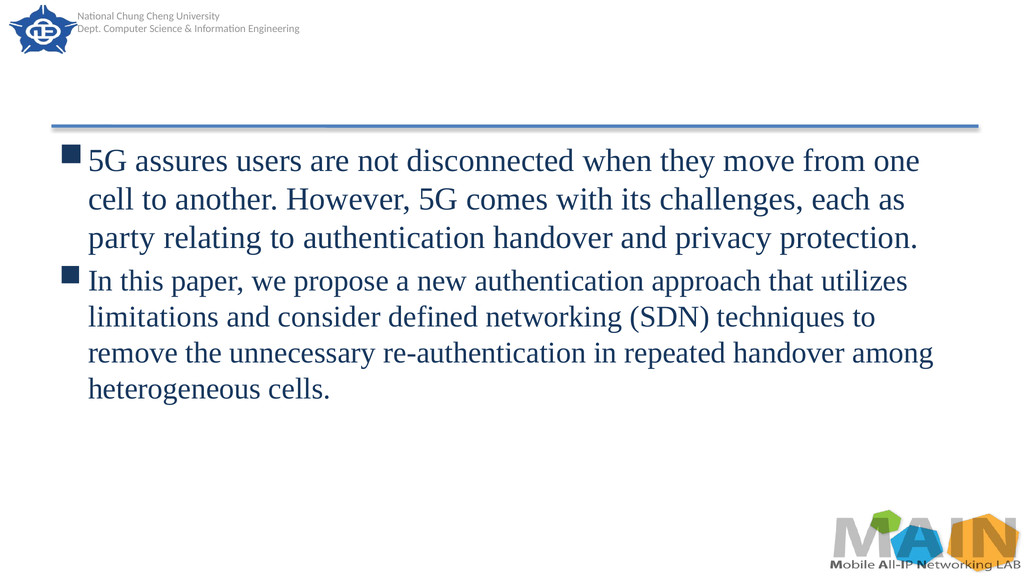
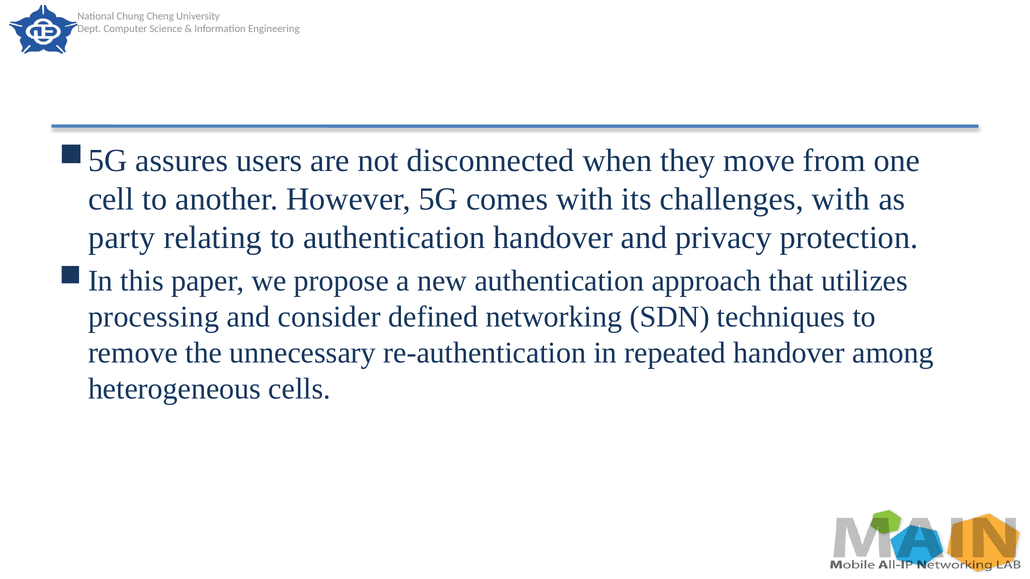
challenges each: each -> with (841, 199)
limitations: limitations -> processing (154, 317)
